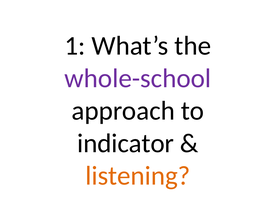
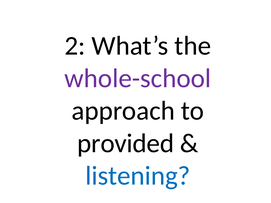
1: 1 -> 2 (75, 46)
indicator: indicator -> provided (126, 143)
listening colour: orange -> blue (138, 176)
